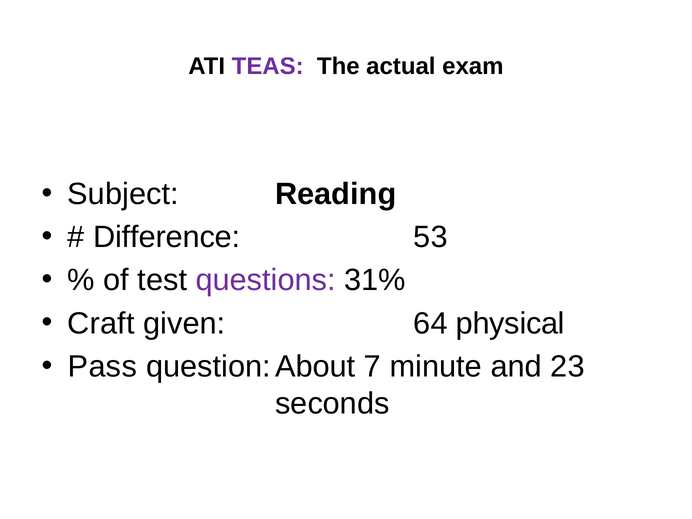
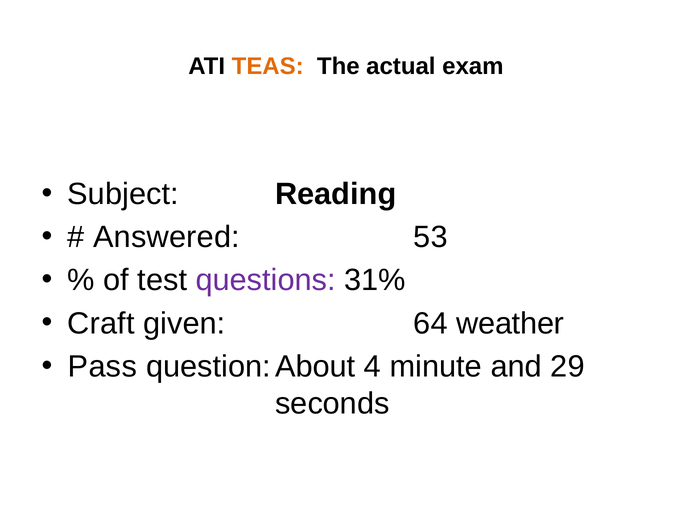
TEAS colour: purple -> orange (268, 66)
Difference: Difference -> Answered (167, 237)
physical: physical -> weather (510, 323)
7: 7 -> 4 (372, 366)
23: 23 -> 29 (567, 366)
